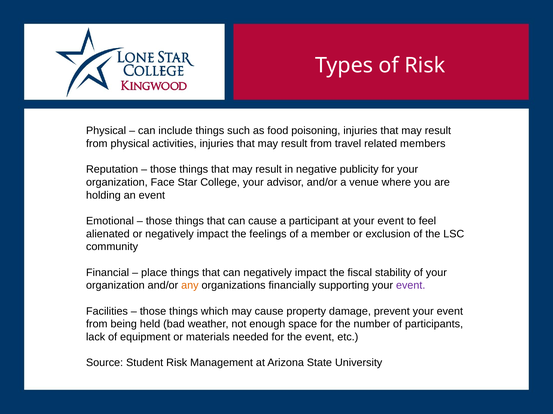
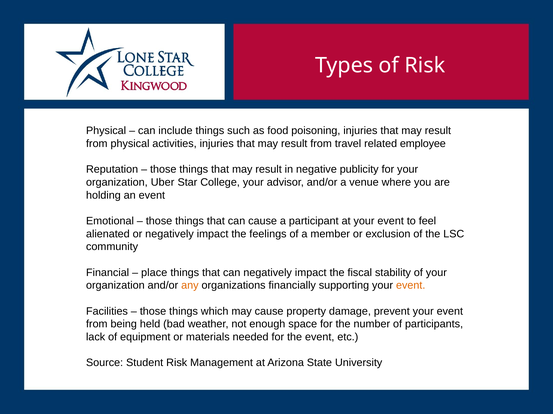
members: members -> employee (423, 144)
Face: Face -> Uber (163, 183)
event colour: purple -> orange (411, 286)
